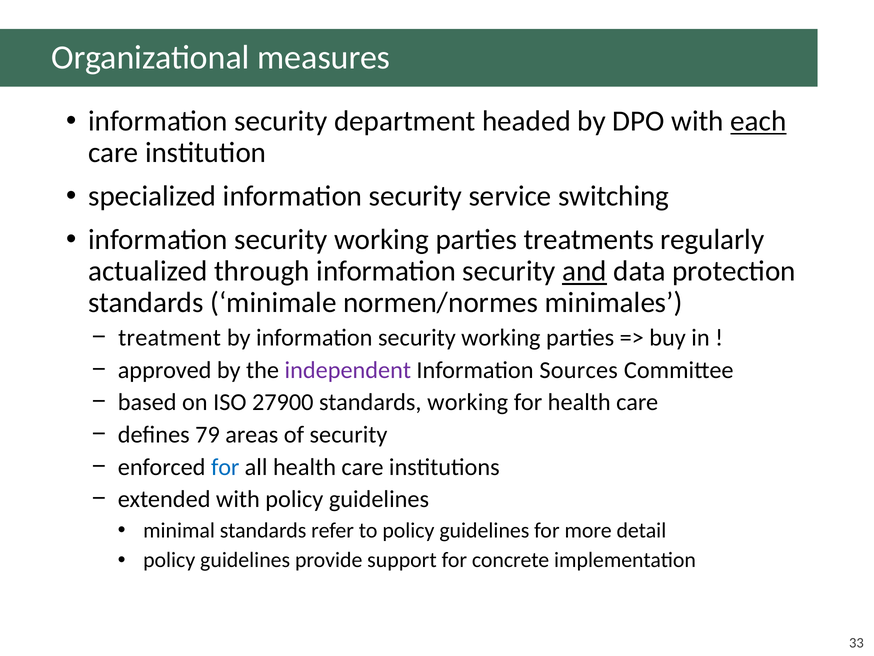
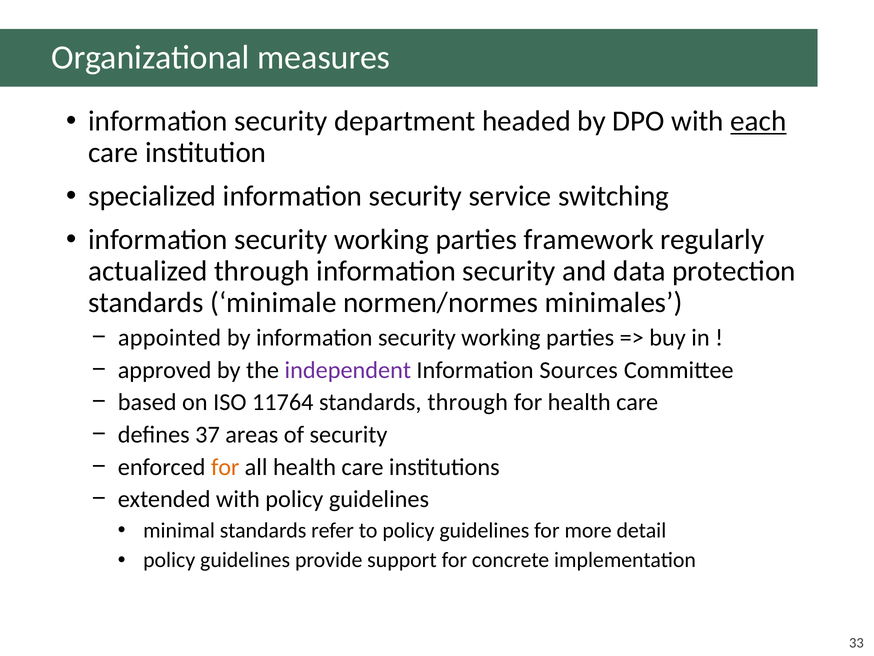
treatments: treatments -> framework (589, 240)
and underline: present -> none (585, 271)
treatment: treatment -> appointed (170, 338)
27900: 27900 -> 11764 (283, 402)
standards working: working -> through (468, 402)
79: 79 -> 37 (208, 434)
for colour: blue -> orange (225, 467)
